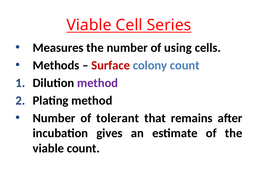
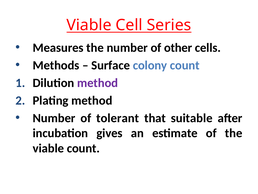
using: using -> other (178, 48)
Surface colour: red -> black (111, 65)
remains: remains -> suitable (192, 118)
